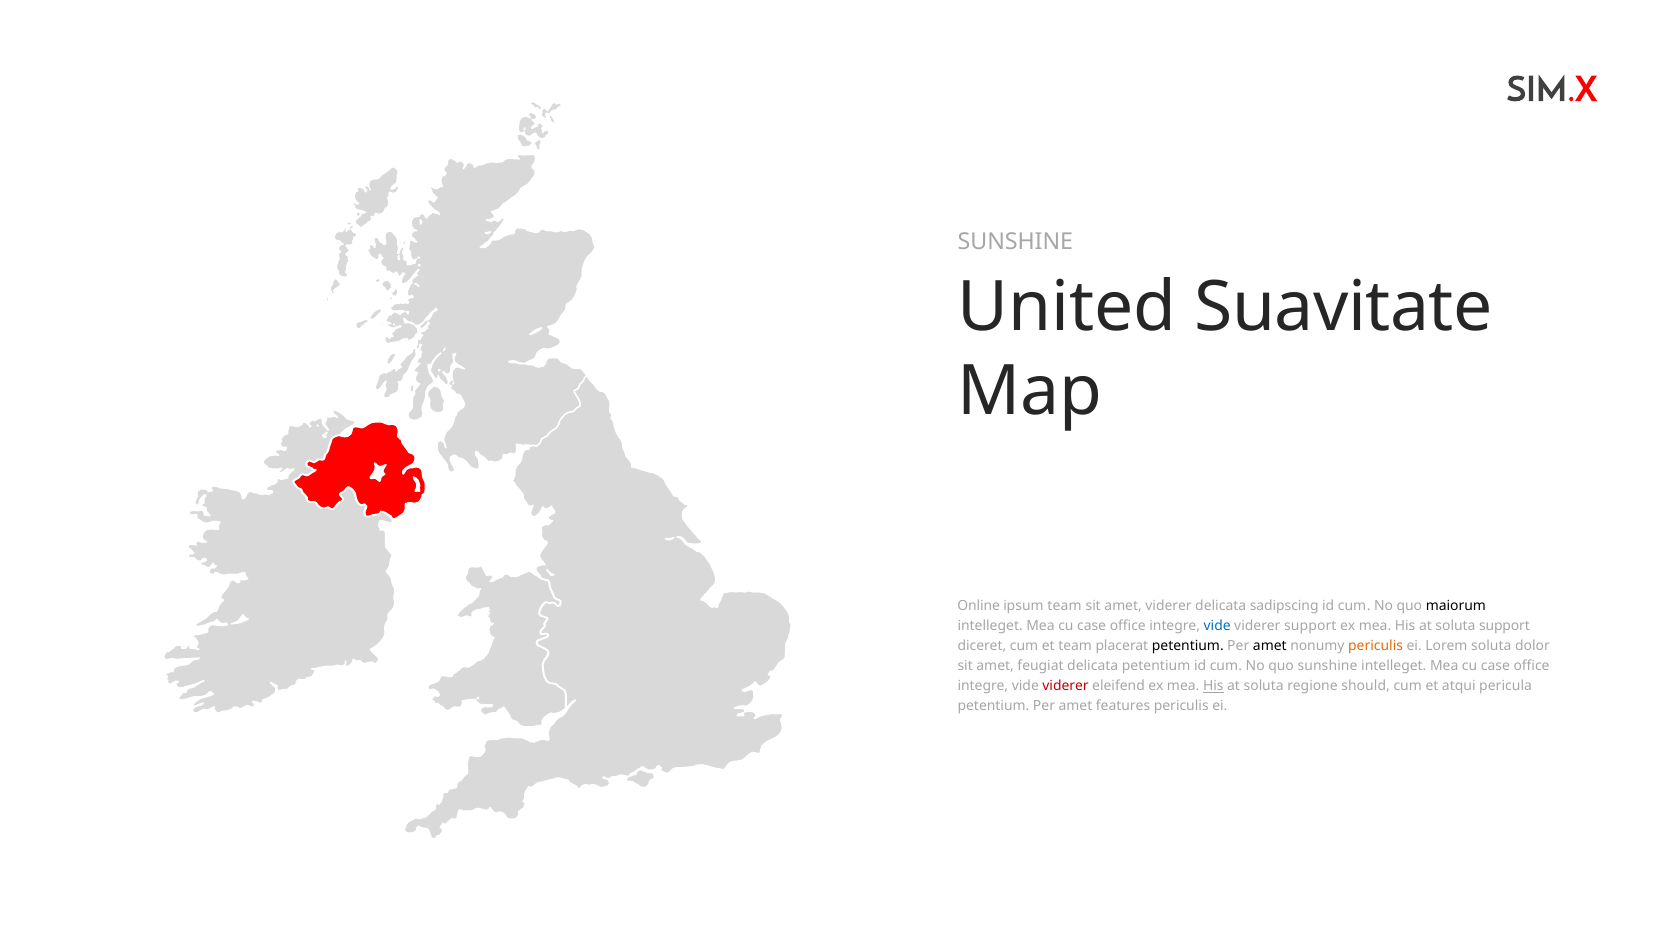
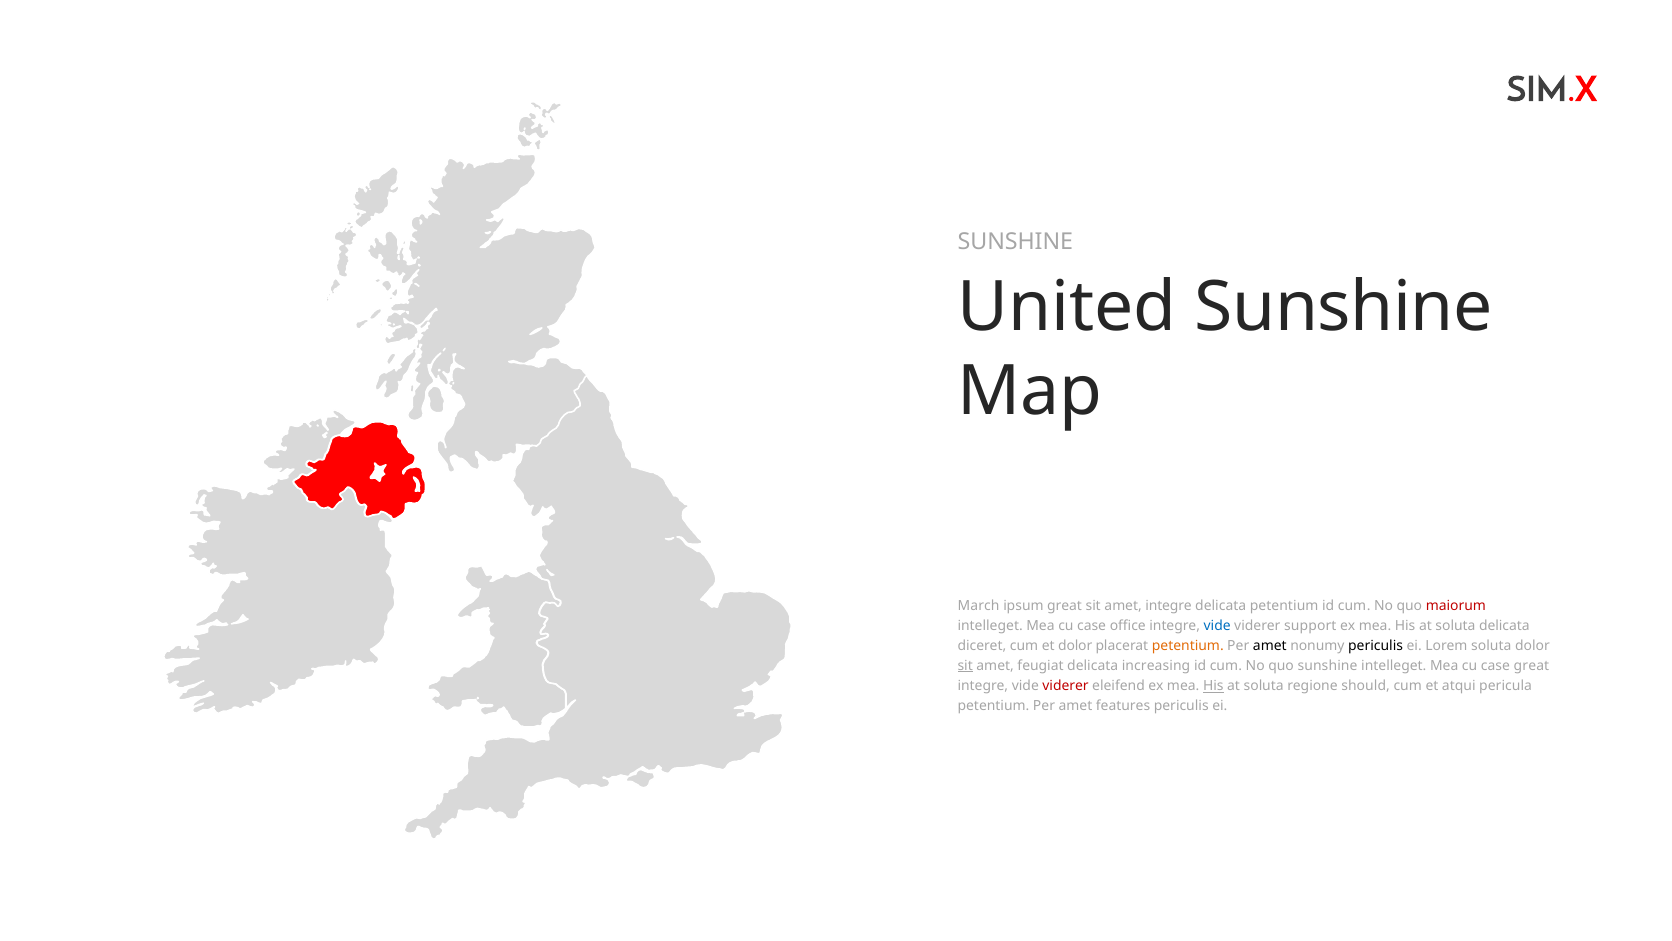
United Suavitate: Suavitate -> Sunshine (1344, 307)
Online: Online -> March (979, 605)
ipsum team: team -> great (1065, 605)
amet viderer: viderer -> integre (1169, 605)
delicata sadipscing: sadipscing -> petentium (1284, 605)
maiorum colour: black -> red (1456, 605)
soluta support: support -> delicata (1504, 625)
et team: team -> dolor (1075, 645)
petentium colour: black -> orange (1188, 645)
periculis colour: orange -> black (1376, 645)
sit underline: none -> present (965, 666)
delicata petentium: petentium -> increasing (1156, 666)
office: office -> great (1531, 666)
